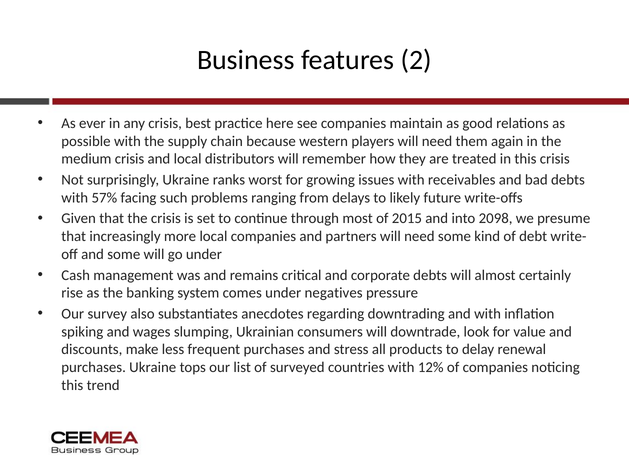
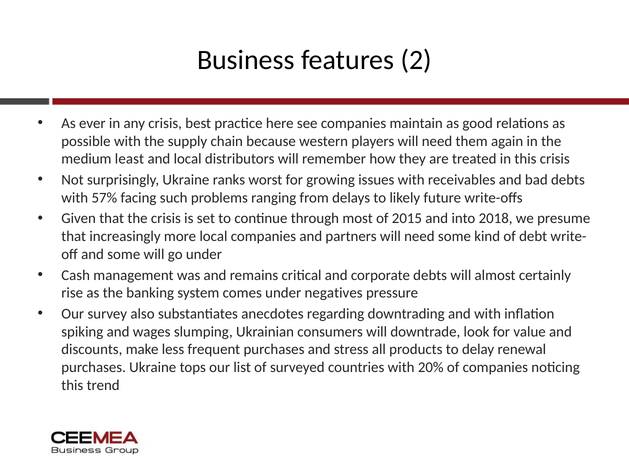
medium crisis: crisis -> least (129, 159)
2098: 2098 -> 2018 (496, 218)
12%: 12% -> 20% (431, 367)
